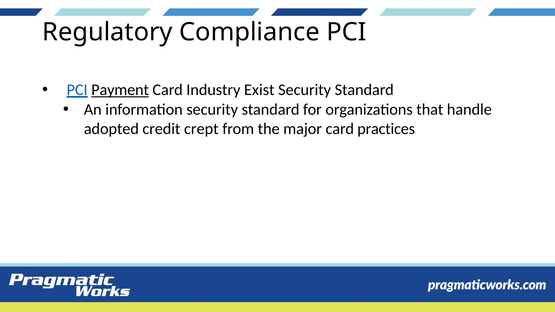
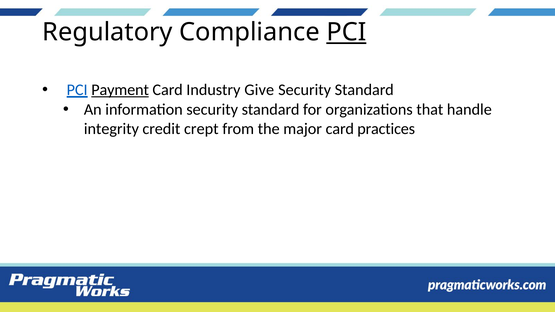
PCI underline: none -> present (346, 32)
Exist: Exist -> Give (259, 90)
adopted: adopted -> integrity (111, 129)
